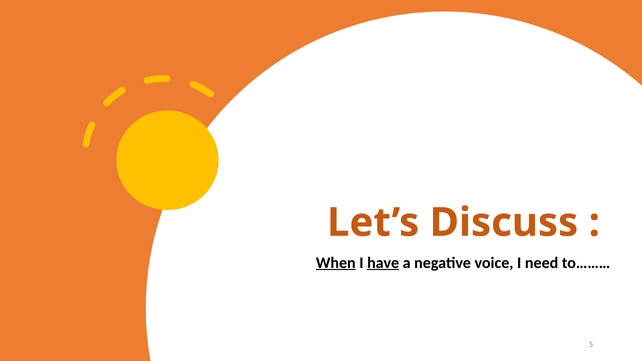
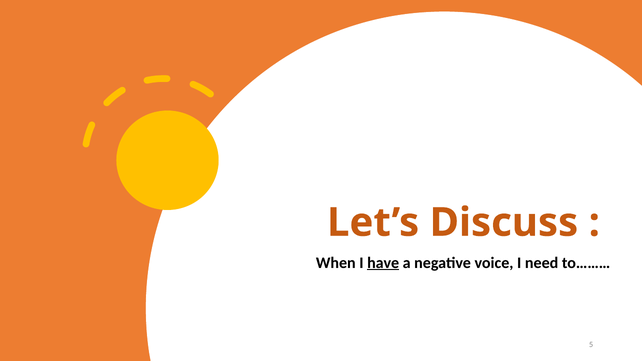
When underline: present -> none (336, 263)
